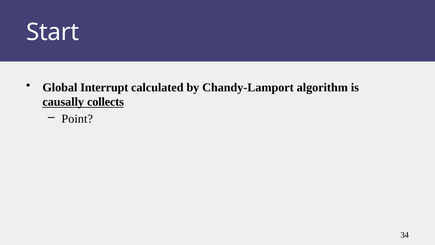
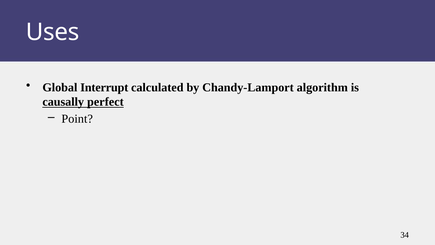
Start: Start -> Uses (53, 32)
collects: collects -> perfect (105, 102)
